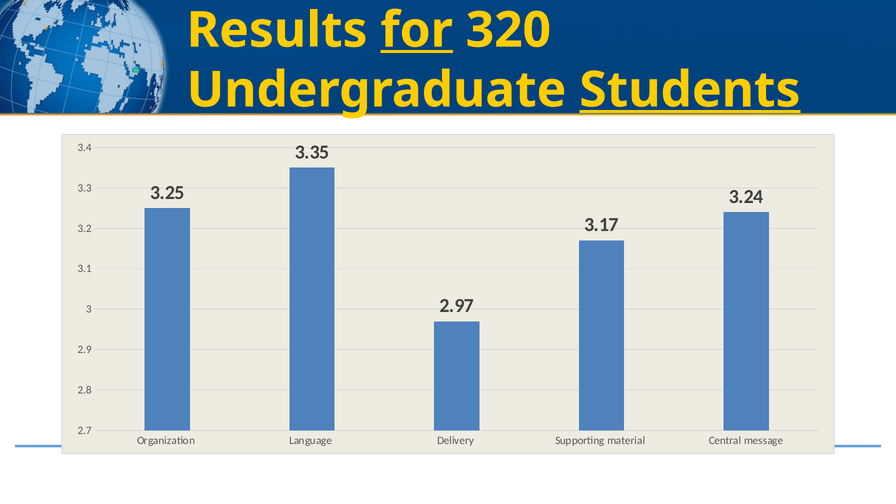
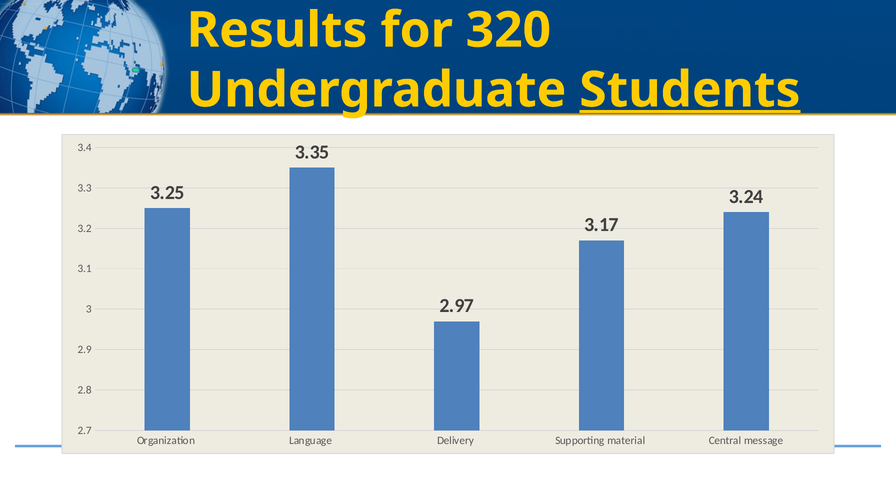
for underline: present -> none (417, 30)
